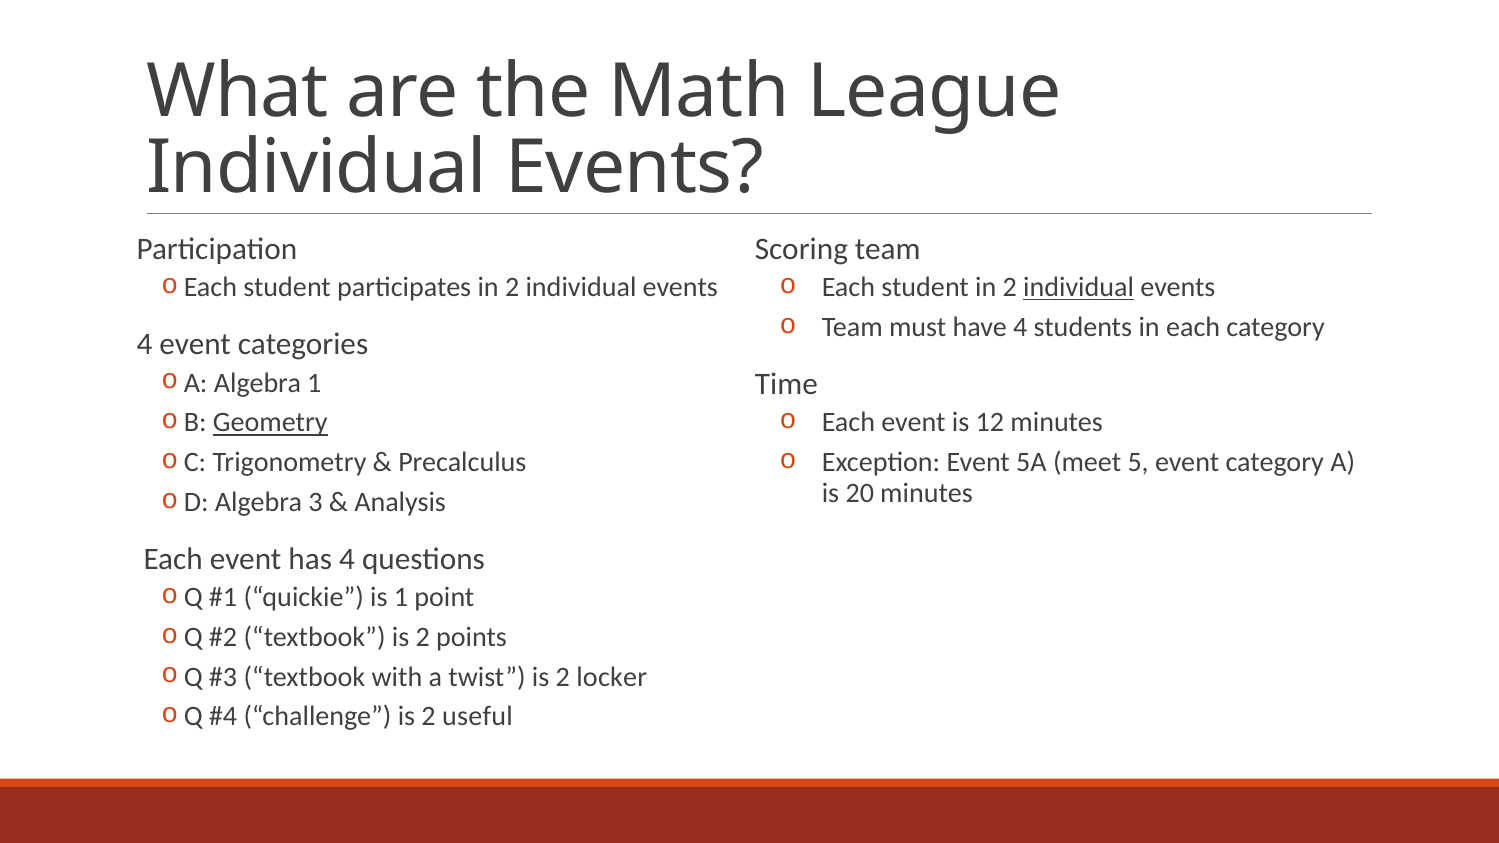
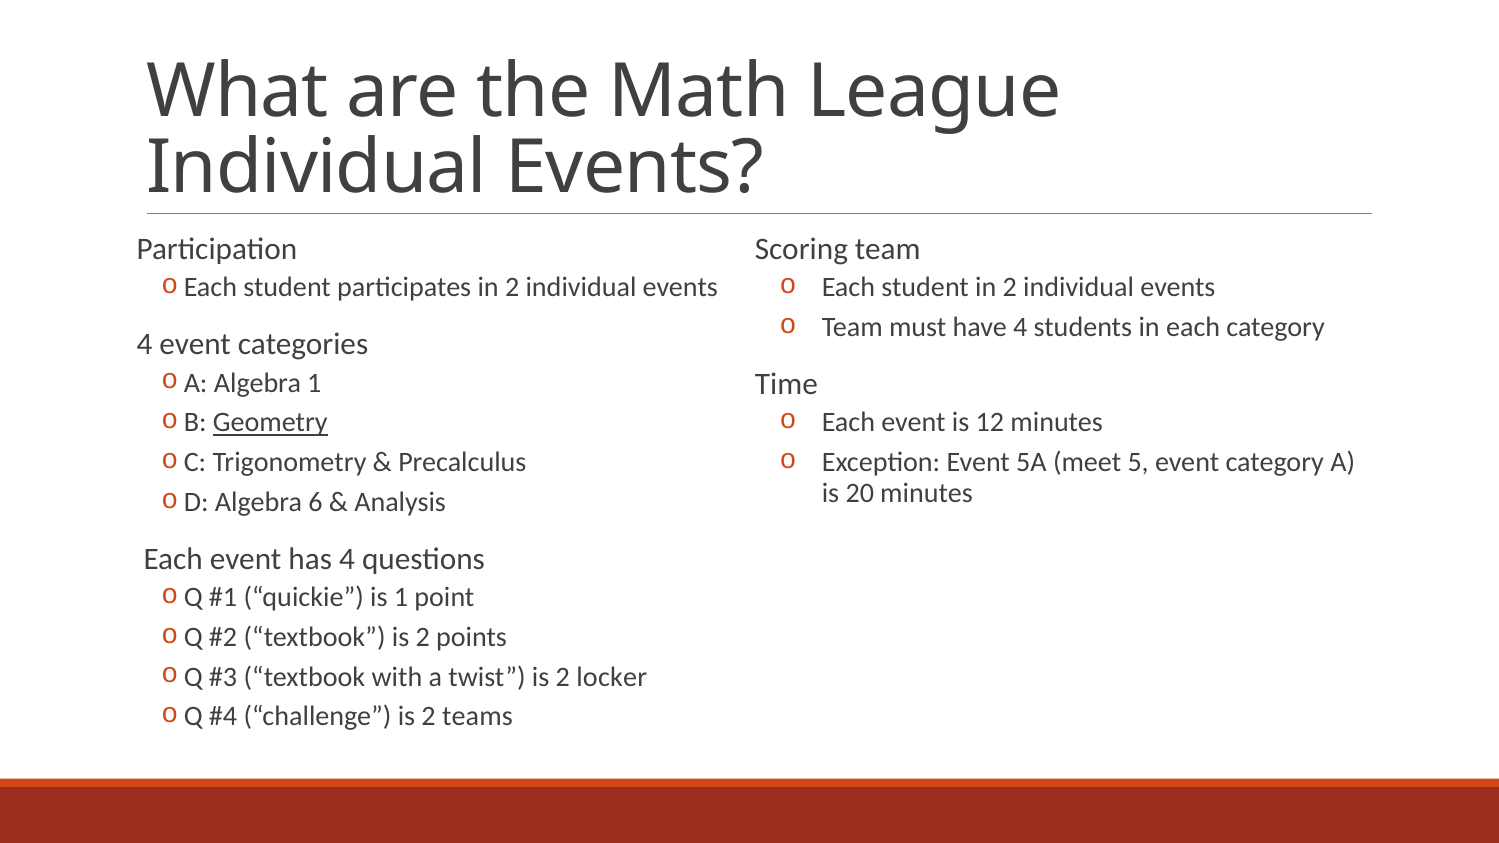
individual underline: present -> none (1079, 288)
3: 3 -> 6 (315, 502)
useful: useful -> teams (477, 717)
